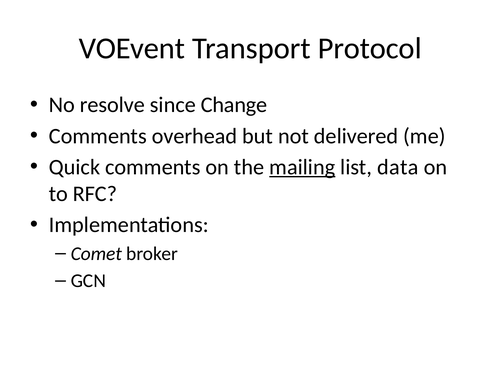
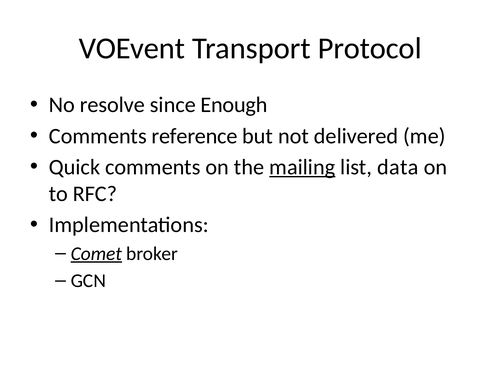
Change: Change -> Enough (234, 105)
overhead: overhead -> reference (195, 136)
Comet underline: none -> present (96, 254)
